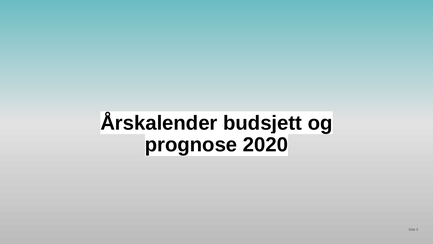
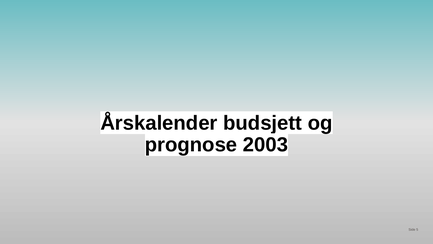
2020: 2020 -> 2003 (265, 145)
